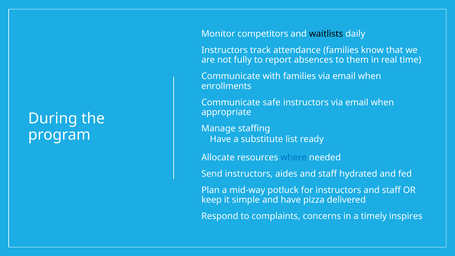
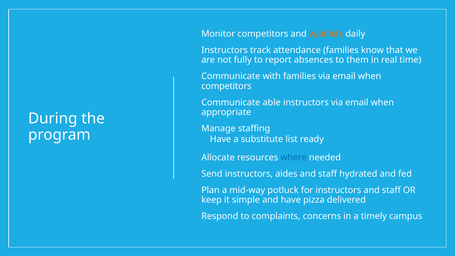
waitlists colour: black -> orange (326, 34)
enrollments: enrollments -> competitors (226, 86)
safe: safe -> able (272, 102)
inspires: inspires -> campus (406, 216)
